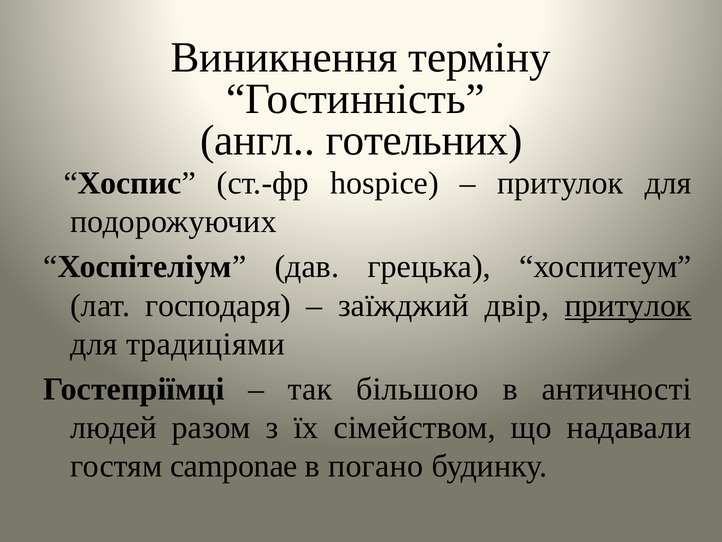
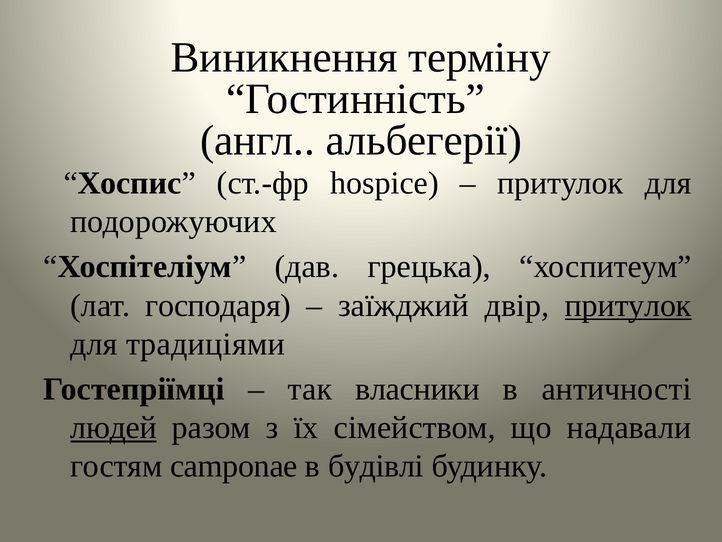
готельних: готельних -> альбегерії (424, 140)
більшою: більшою -> власники (418, 389)
людей underline: none -> present (114, 427)
погано: погано -> будівлі (376, 466)
